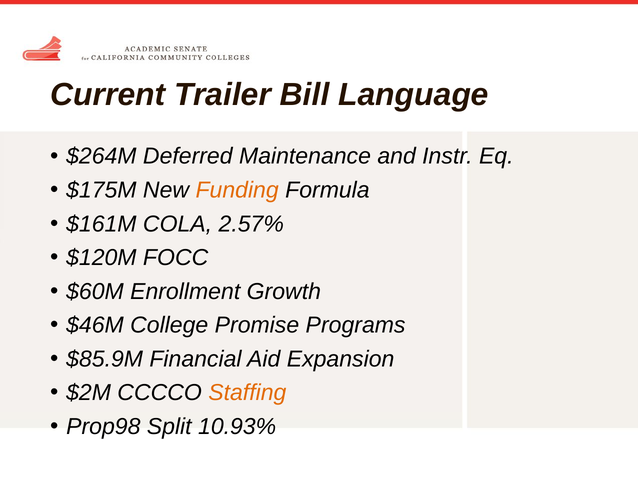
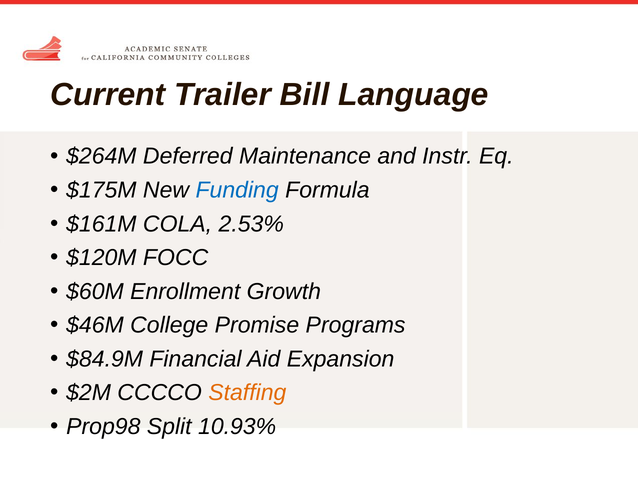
Funding colour: orange -> blue (237, 190)
2.57%: 2.57% -> 2.53% (251, 224)
$85.9M: $85.9M -> $84.9M (105, 359)
